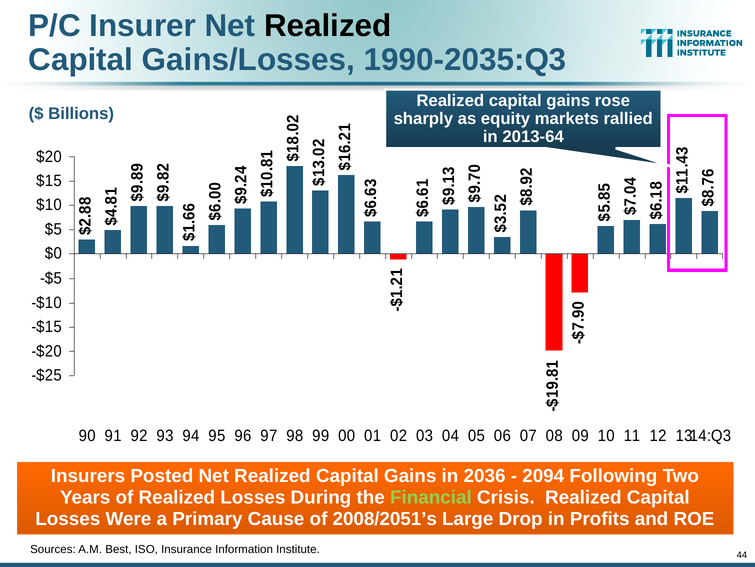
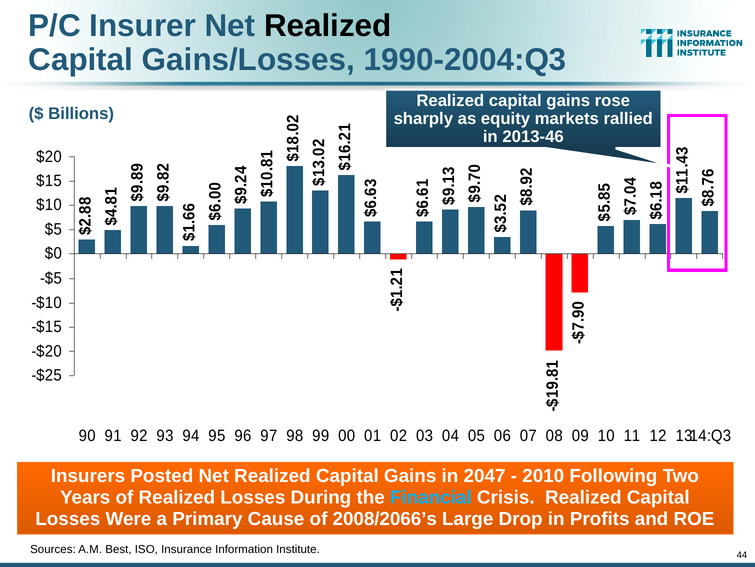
1990-2035:Q3: 1990-2035:Q3 -> 1990-2004:Q3 (465, 60)
2013-64: 2013-64 -> 2013-46 (533, 137)
2036: 2036 -> 2047 (485, 476)
2094: 2094 -> 2010 (543, 476)
Financial colour: light green -> light blue (431, 497)
2008/2051’s: 2008/2051’s -> 2008/2066’s (385, 519)
